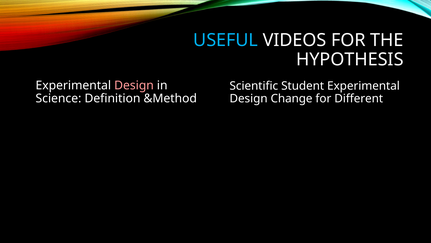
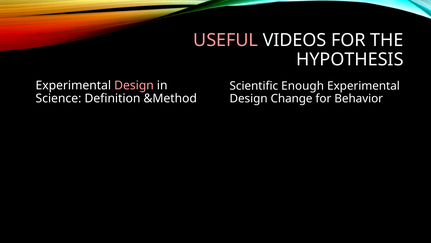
USEFUL colour: light blue -> pink (226, 40)
Student: Student -> Enough (303, 86)
Different: Different -> Behavior (359, 98)
